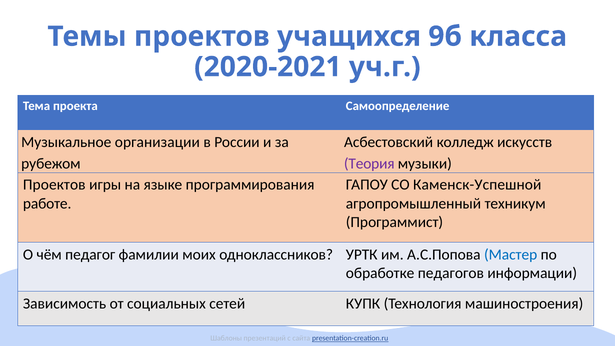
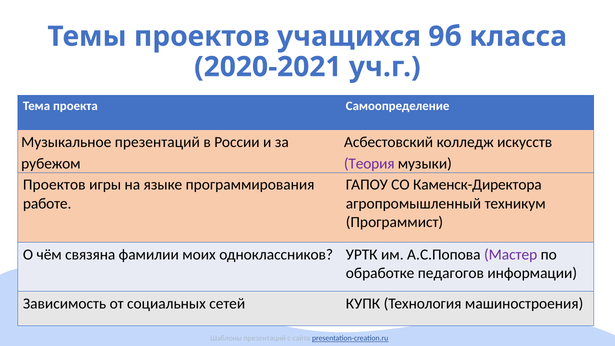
Музыкальное организации: организации -> презентаций (157, 142)
Каменск-Успешной: Каменск-Успешной -> Каменск-Директора (477, 185)
педагог: педагог -> связяна (90, 254)
Мастер colour: blue -> purple (511, 254)
